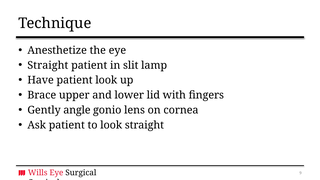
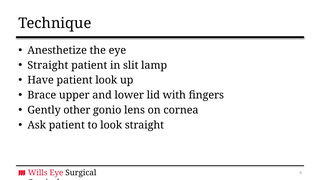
angle: angle -> other (77, 110)
